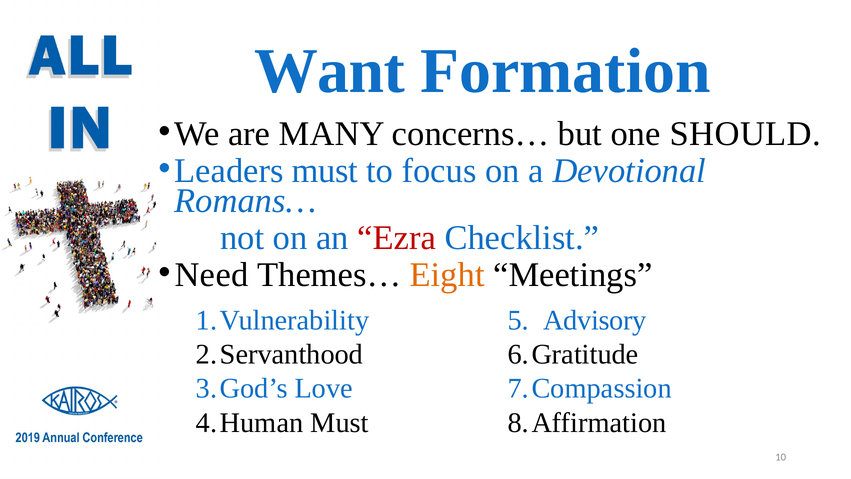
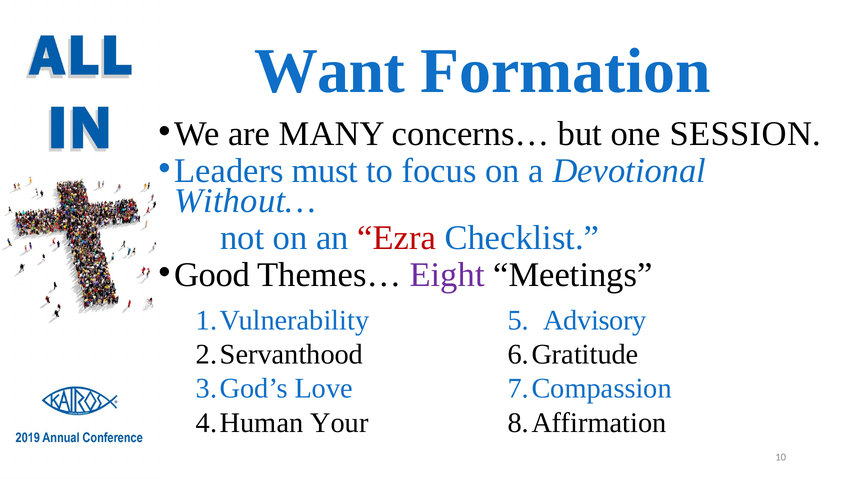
SHOULD: SHOULD -> SESSION (745, 134)
Romans…: Romans… -> Without… (245, 201)
Need: Need -> Good (212, 274)
Eight colour: orange -> purple (447, 274)
Must: Must -> Your (339, 422)
